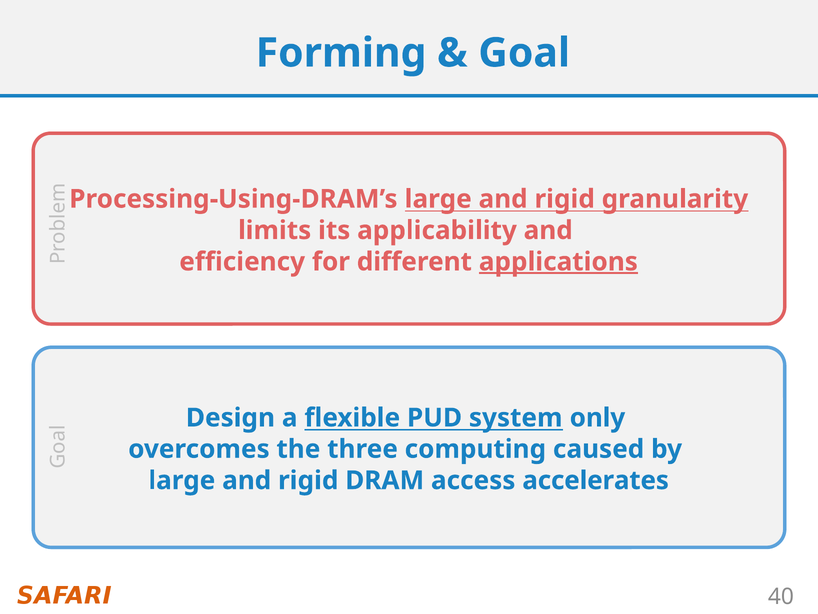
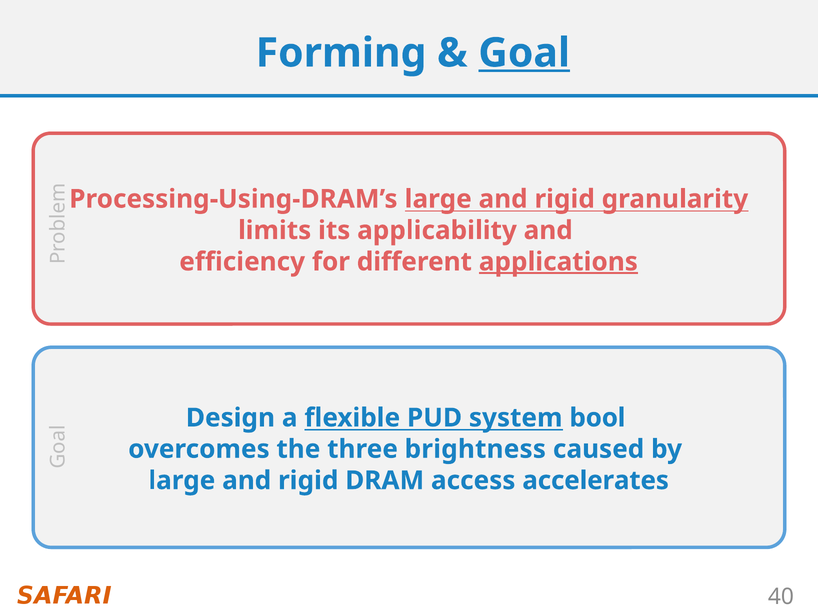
Goal underline: none -> present (524, 53)
only: only -> bool (598, 417)
computing: computing -> brightness (475, 449)
